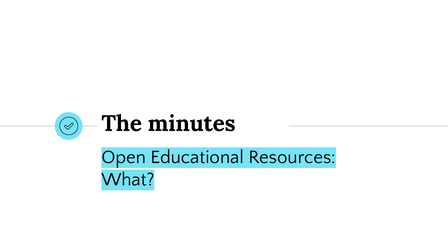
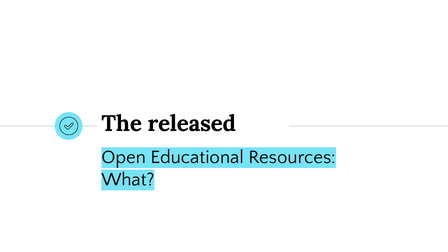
minutes: minutes -> released (192, 124)
